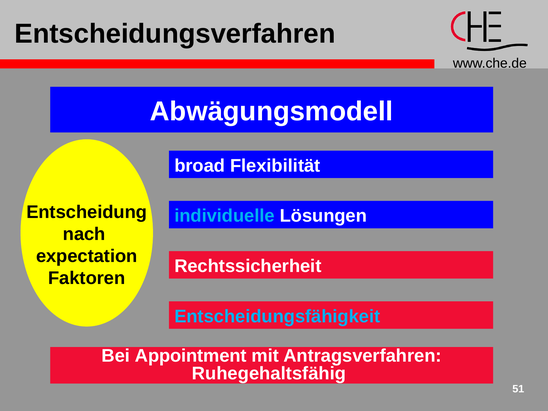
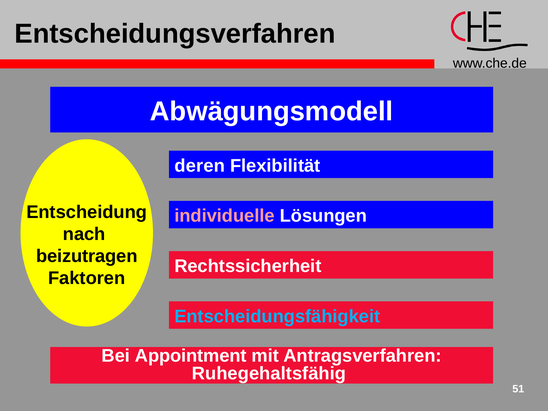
broad: broad -> deren (200, 166)
individuelle colour: light blue -> pink (225, 216)
expectation: expectation -> beizutragen (87, 256)
